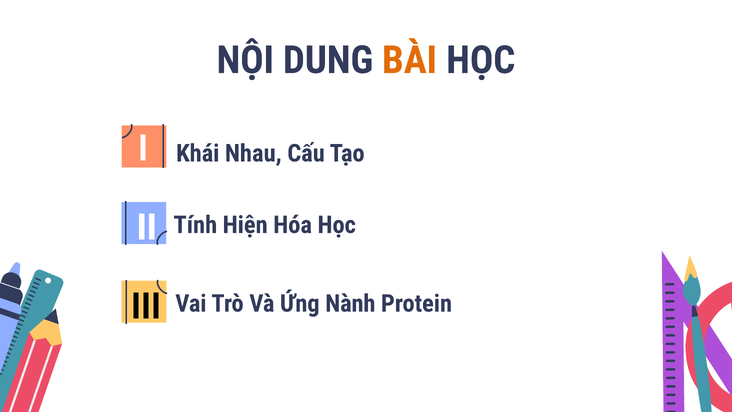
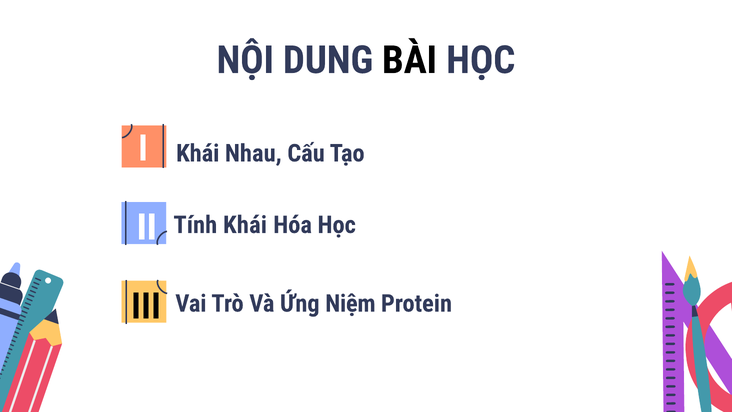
BÀI colour: orange -> black (410, 60)
Tính Hiện: Hiện -> Khái (245, 225)
Nành: Nành -> Niệm (350, 303)
